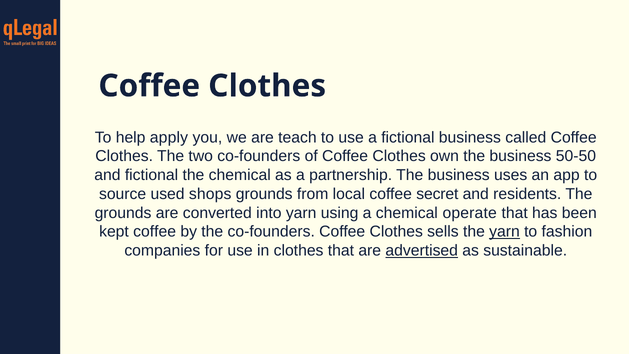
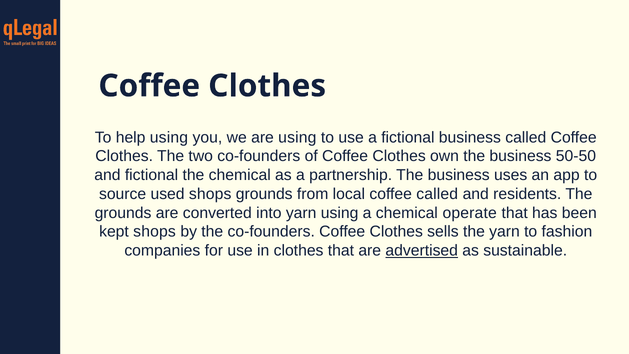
help apply: apply -> using (169, 137)
are teach: teach -> using (297, 137)
coffee secret: secret -> called (437, 194)
kept coffee: coffee -> shops (155, 232)
yarn underline: present -> none (505, 232)
